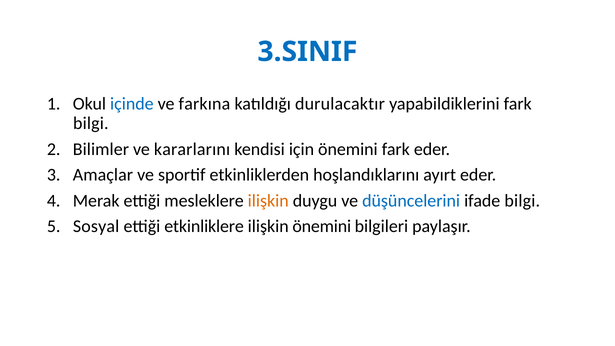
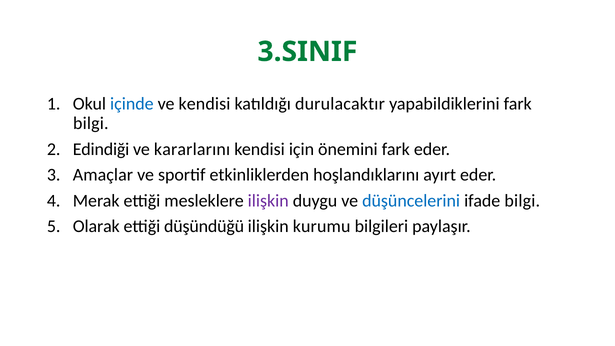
3.SINIF colour: blue -> green (307, 52)
ve farkına: farkına -> kendisi (204, 104)
Bilimler: Bilimler -> Edindiği (101, 149)
ilişkin colour: orange -> purple (268, 201)
Sosyal: Sosyal -> Olarak (96, 226)
etkinliklere: etkinliklere -> düşündüğü (204, 226)
ilişkin önemini: önemini -> kurumu (322, 226)
